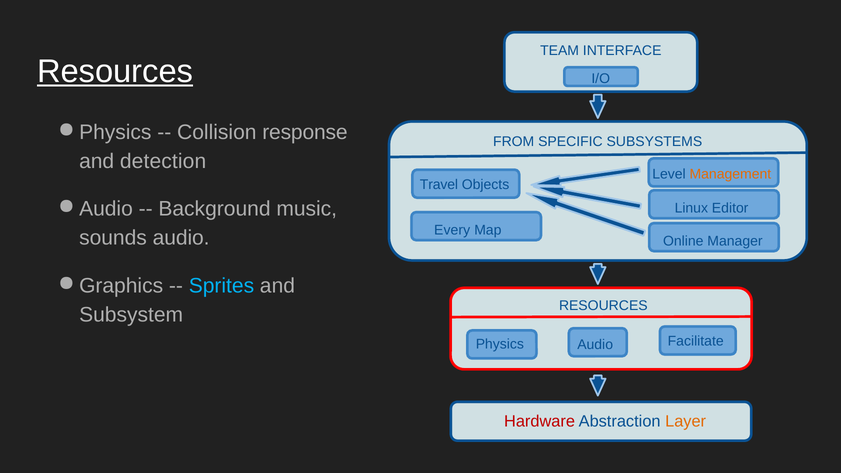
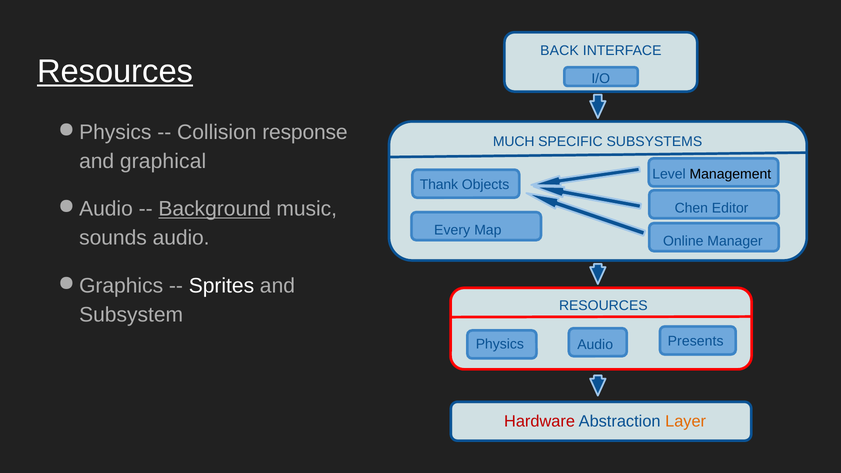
TEAM: TEAM -> BACK (559, 51)
FROM: FROM -> MUCH (514, 142)
detection: detection -> graphical (163, 161)
Management colour: orange -> black (730, 174)
Travel: Travel -> Thank (439, 185)
Background underline: none -> present (215, 209)
Linux: Linux -> Chen (691, 208)
Sprites colour: light blue -> white (221, 286)
Facilitate: Facilitate -> Presents (696, 341)
